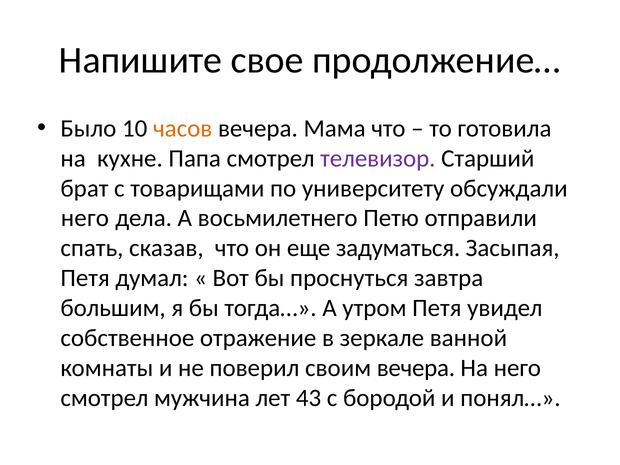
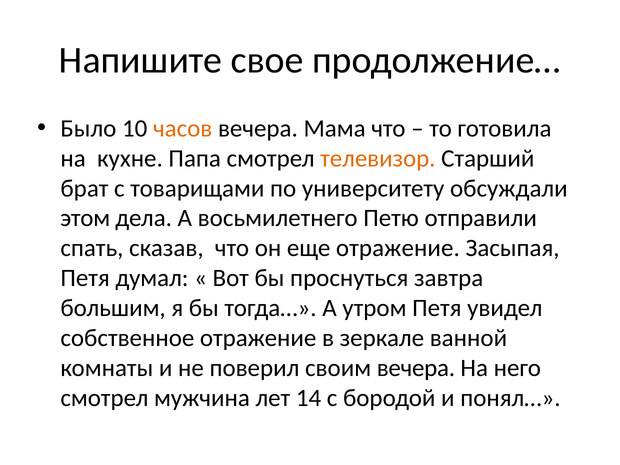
телевизор colour: purple -> orange (378, 158)
него: него -> этом (85, 218)
еще задуматься: задуматься -> отражение (398, 248)
43: 43 -> 14 (309, 398)
